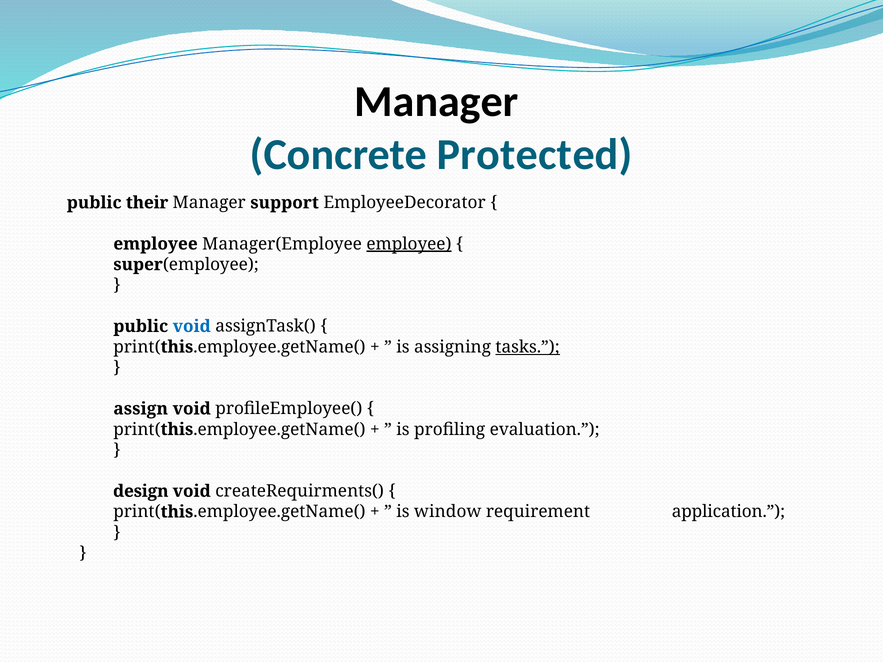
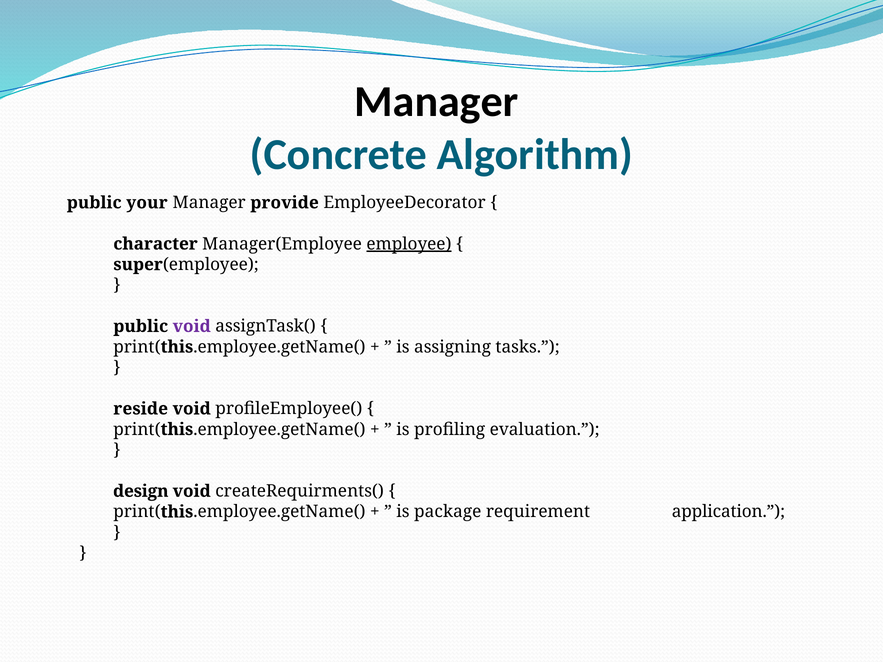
Protected: Protected -> Algorithm (535, 155)
their: their -> your (147, 203)
support: support -> provide (285, 203)
employee: employee -> character (156, 244)
void colour: blue -> purple (192, 326)
tasks underline: present -> none (528, 347)
assign: assign -> reside (141, 409)
window: window -> package (448, 512)
